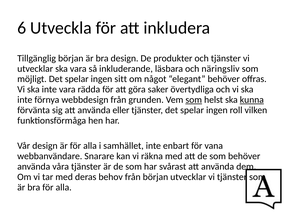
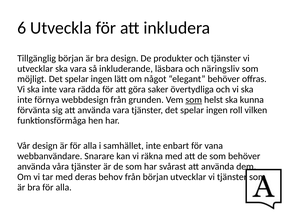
sitt: sitt -> lätt (121, 79)
kunna underline: present -> none (252, 100)
använda eller: eller -> vara (121, 110)
